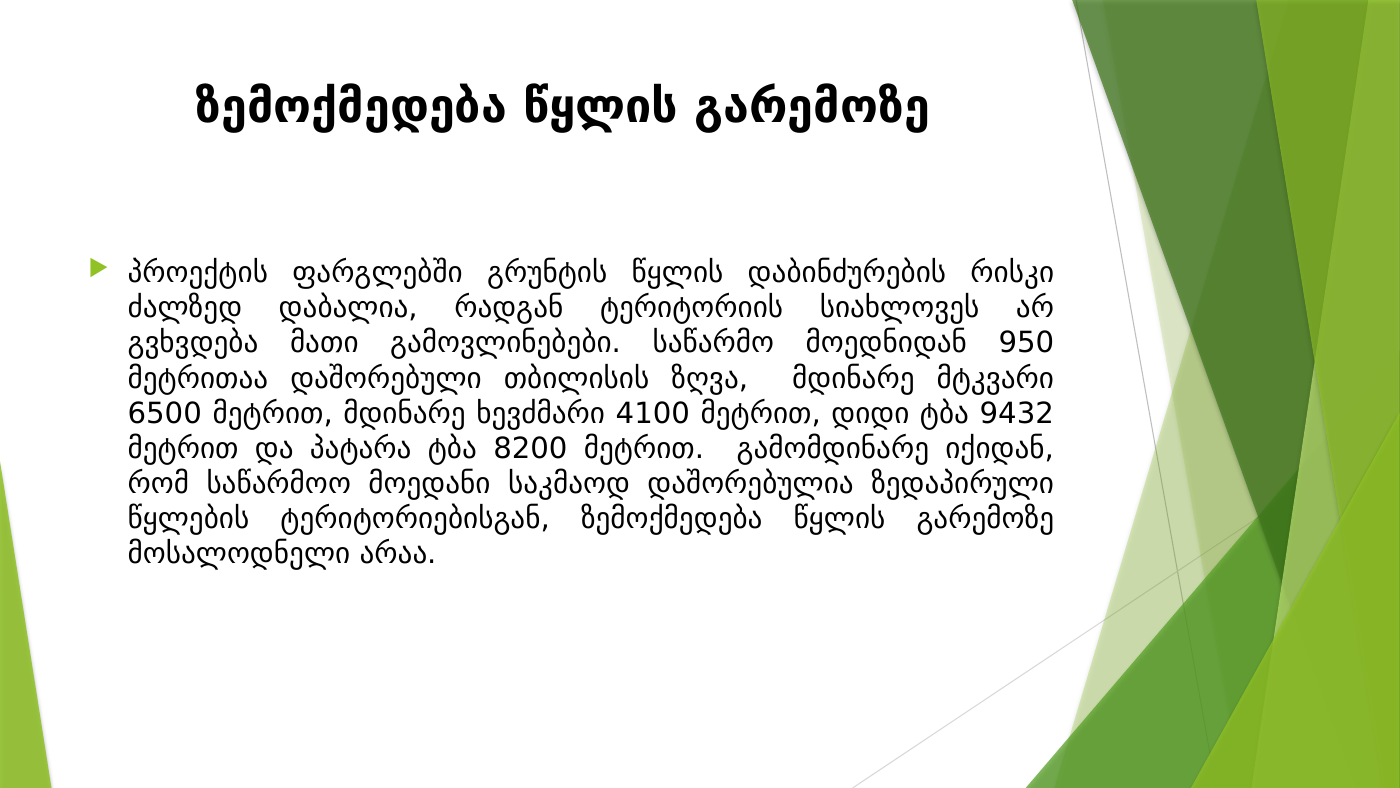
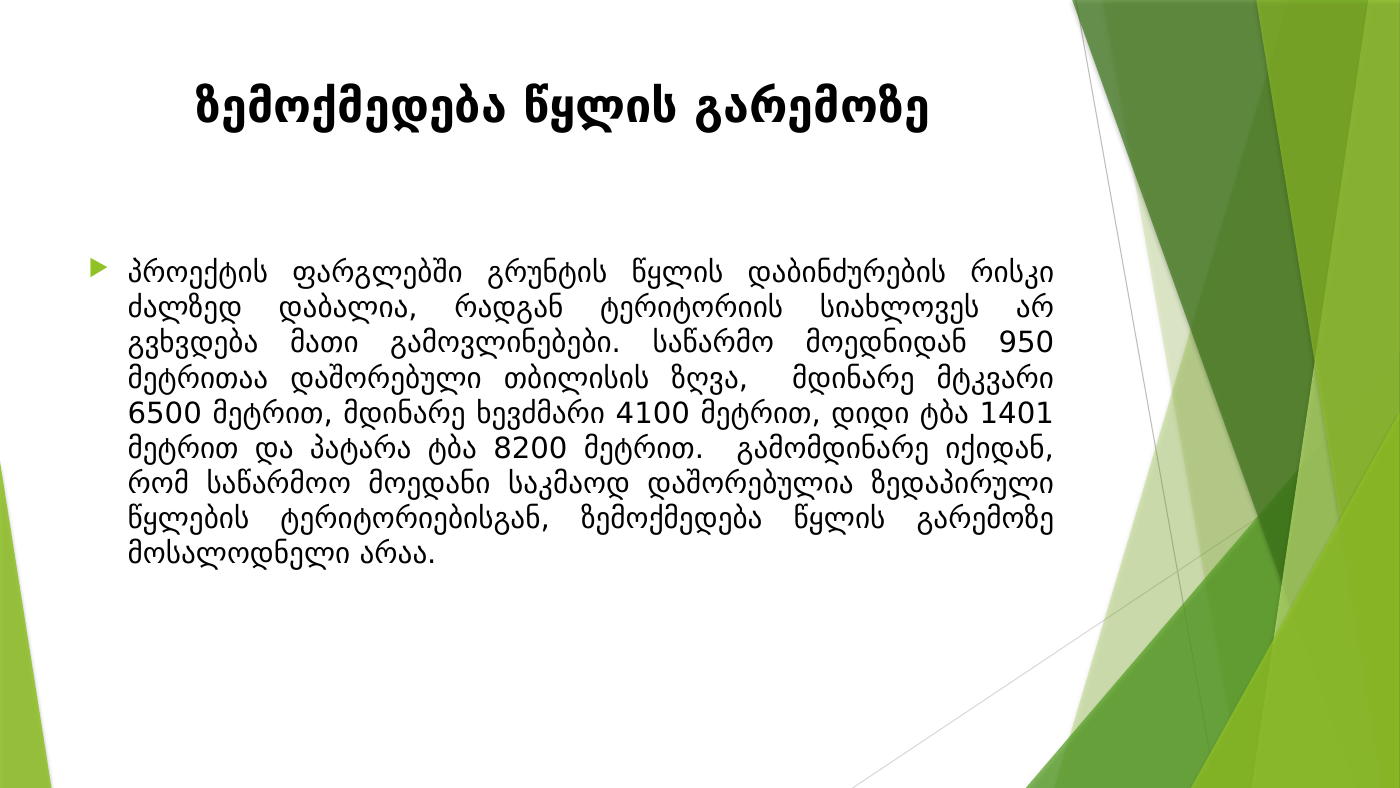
9432: 9432 -> 1401 (1017, 413)
